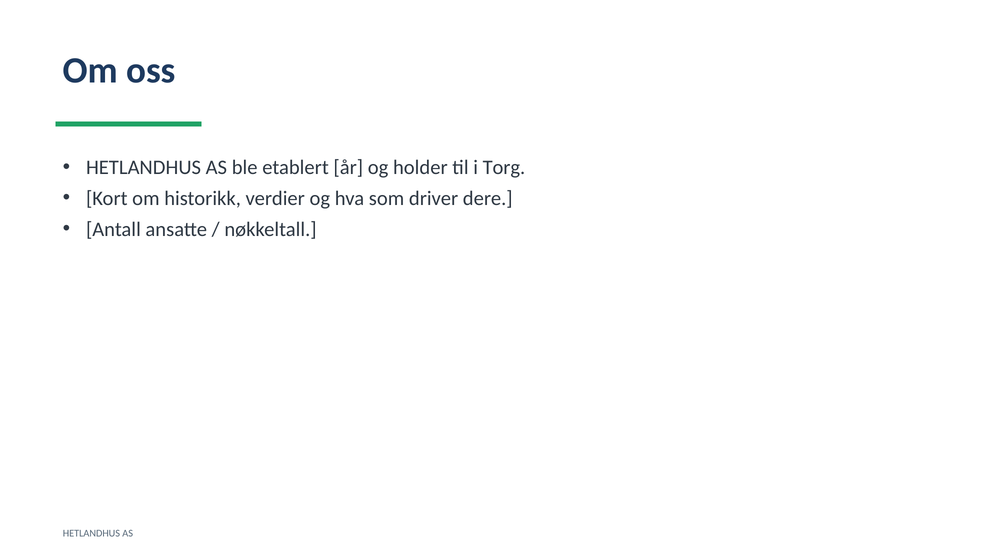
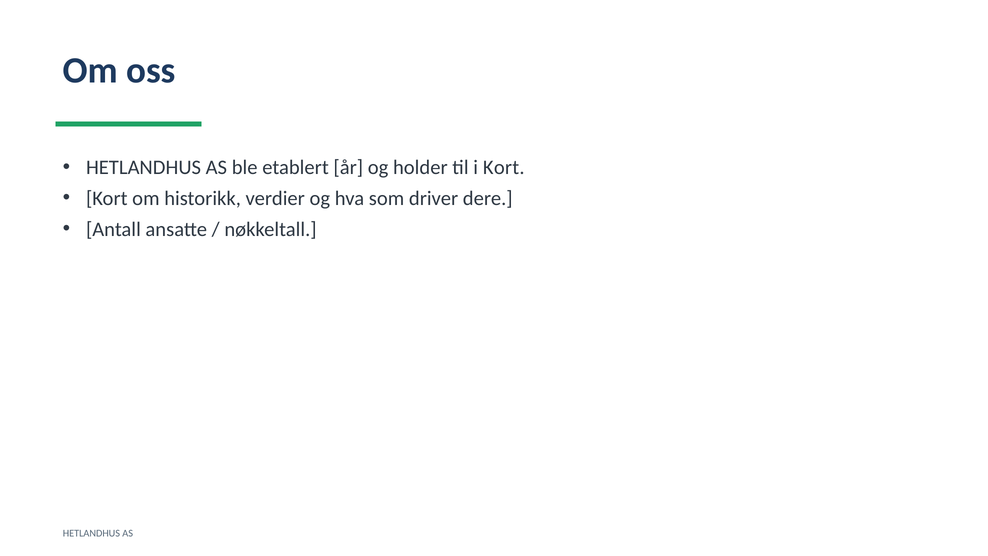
i Torg: Torg -> Kort (504, 167)
